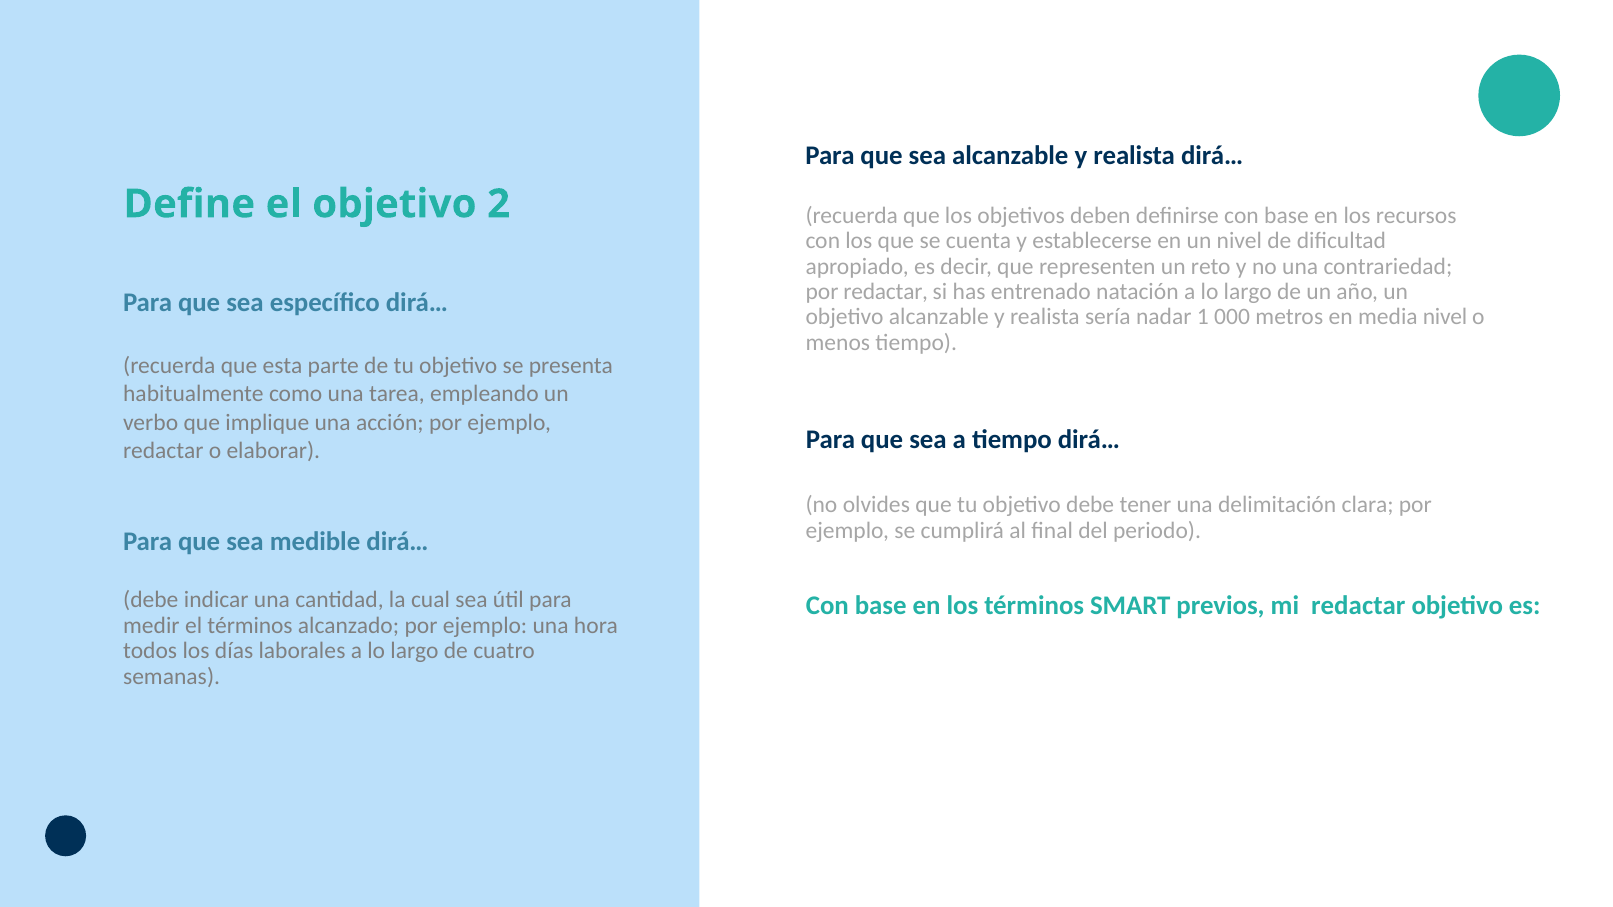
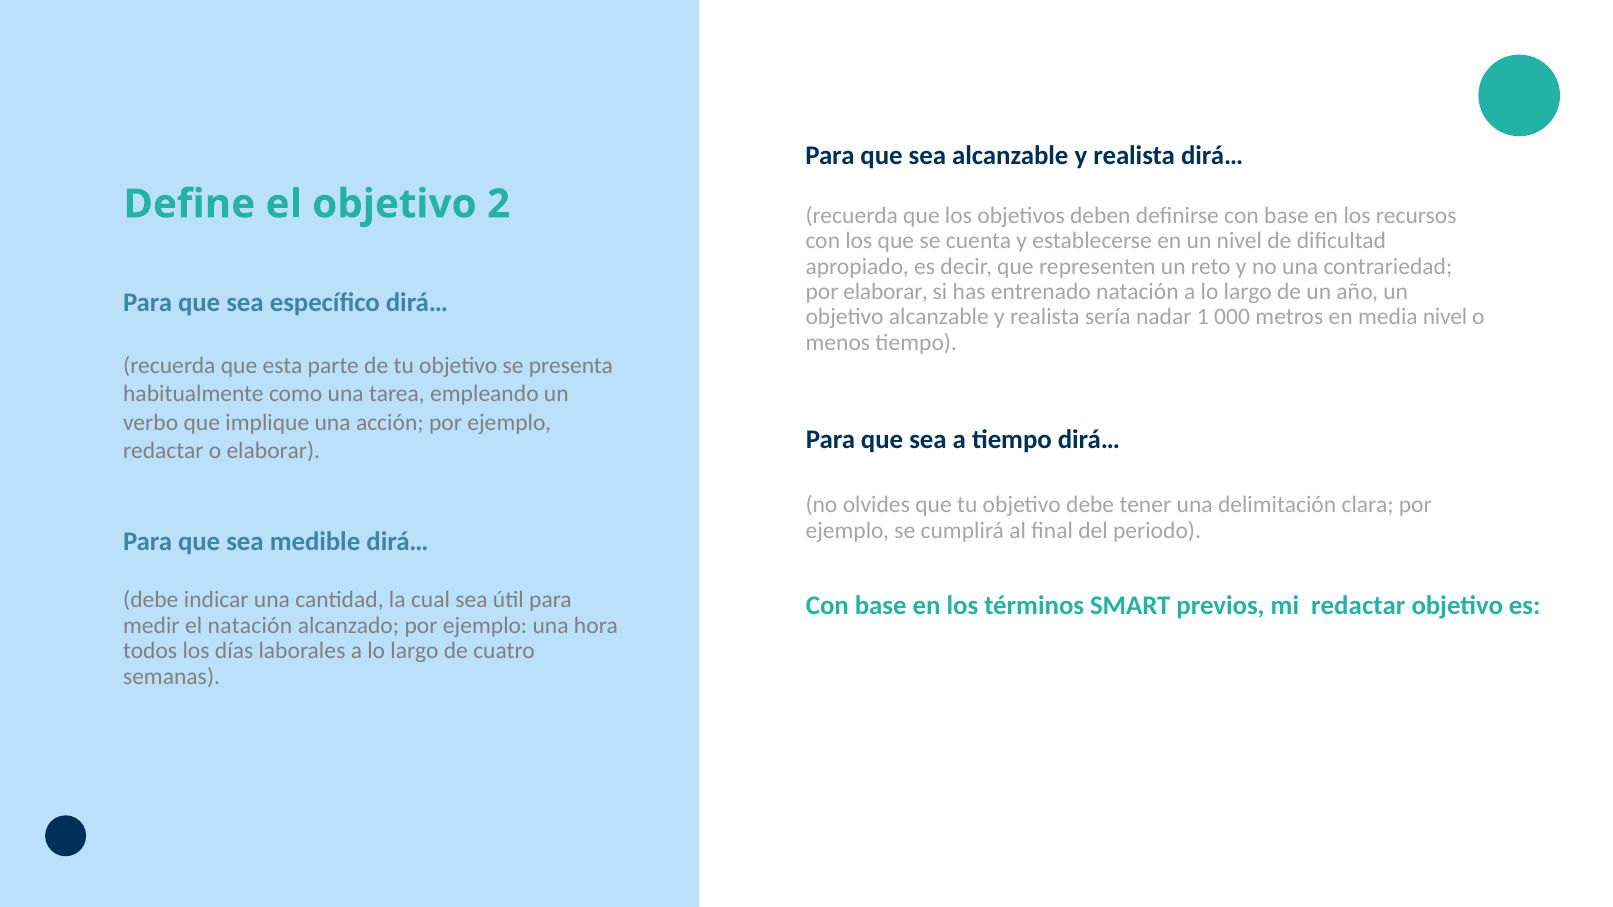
por redactar: redactar -> elaborar (886, 292)
el términos: términos -> natación (250, 626)
